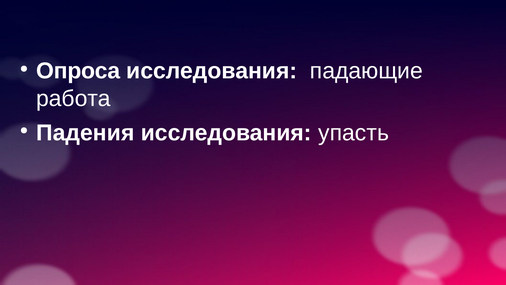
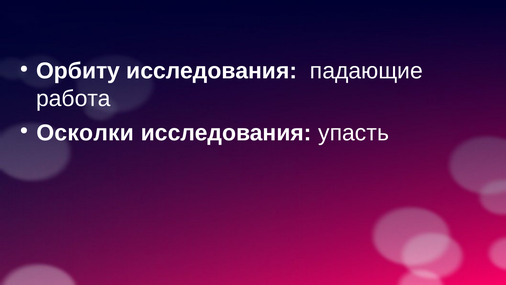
Опроса: Опроса -> Орбиту (78, 71)
Падения: Падения -> Осколки (85, 133)
